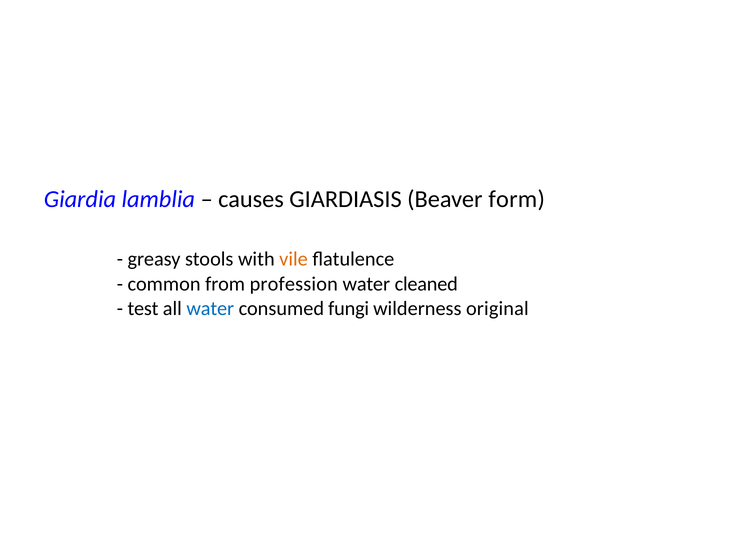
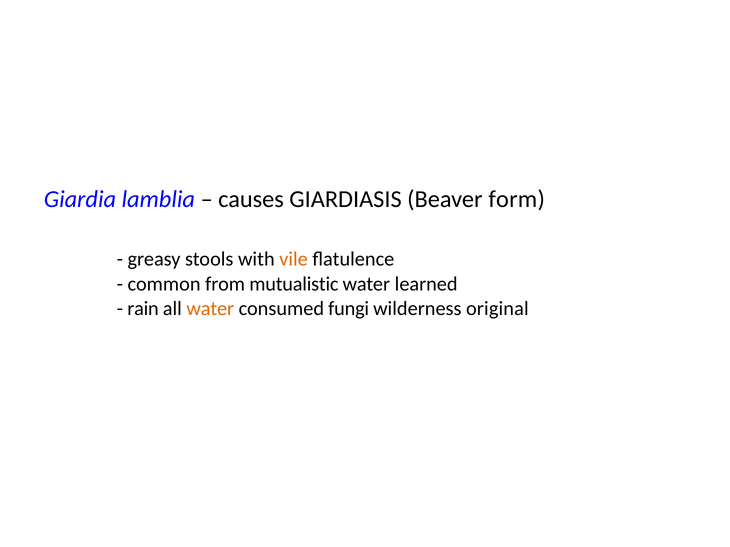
profession: profession -> mutualistic (294, 284)
cleaned: cleaned -> learned (426, 284)
test: test -> rain (143, 309)
water colour: blue -> orange (210, 309)
